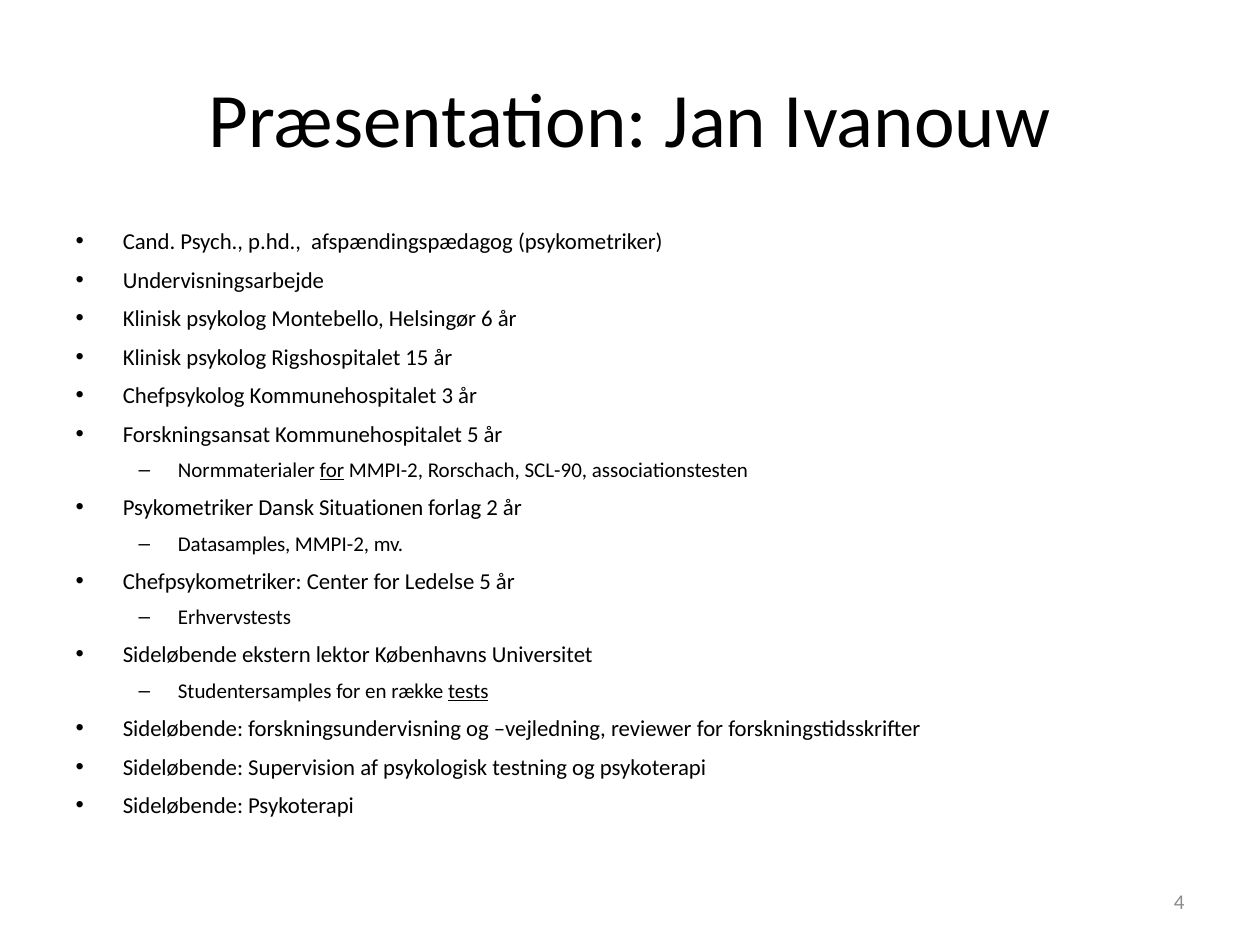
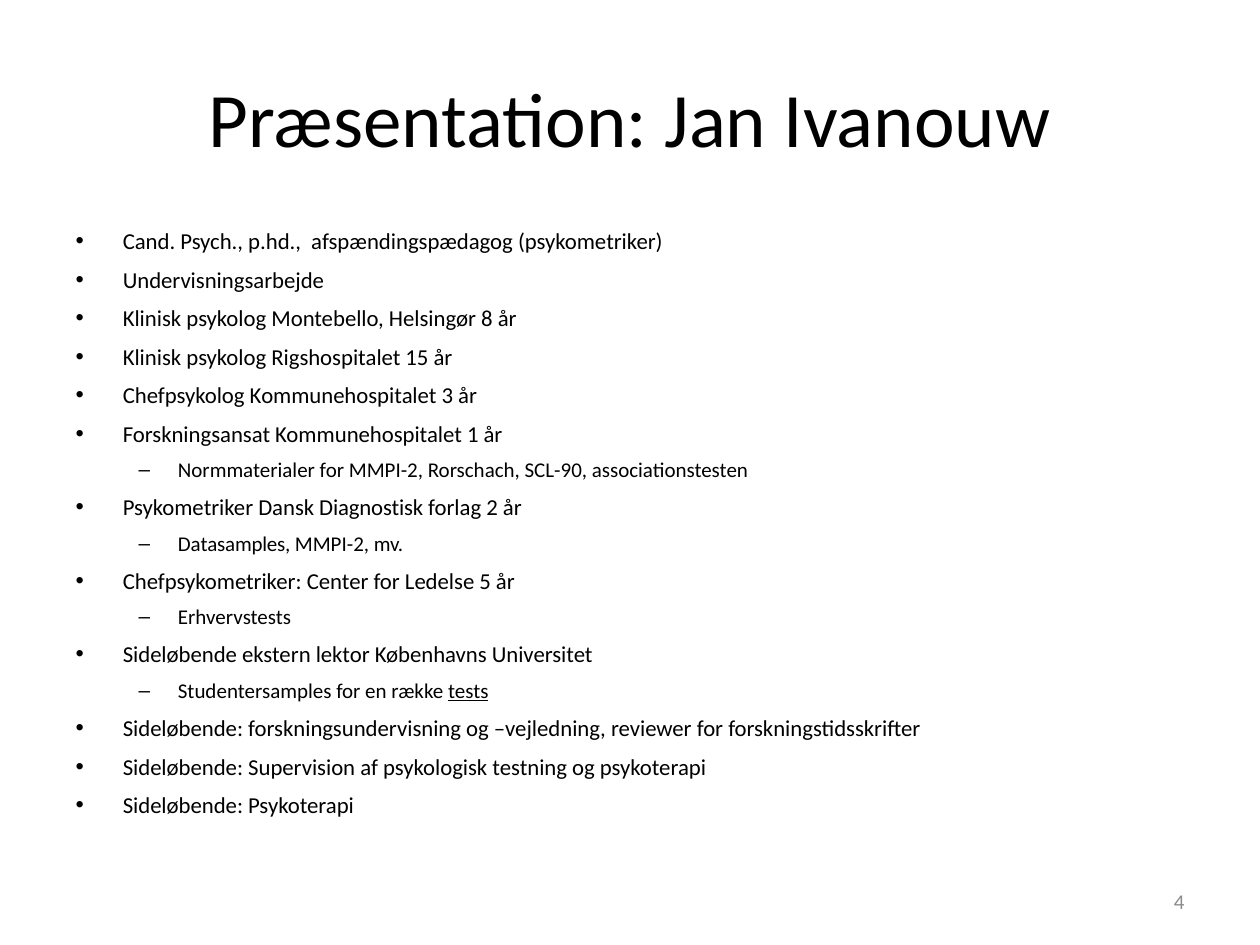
6: 6 -> 8 (487, 319)
Kommunehospitalet 5: 5 -> 1 (473, 435)
for underline: present -> none (332, 471)
Situationen: Situationen -> Diagnostisk (371, 508)
